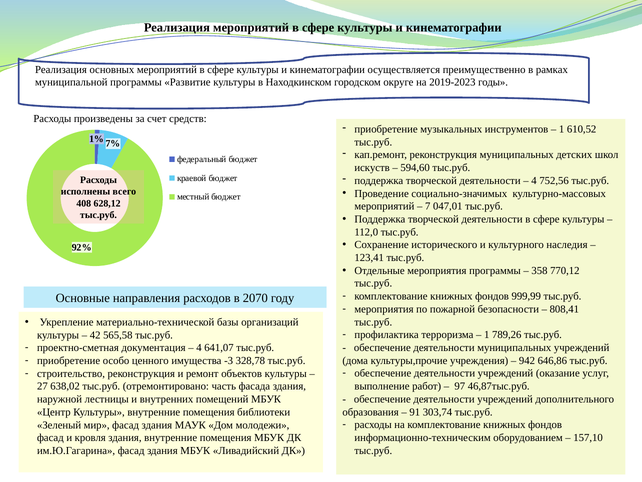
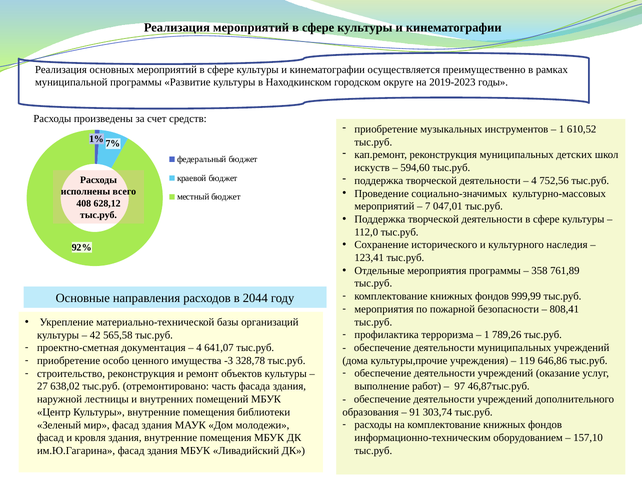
770,12: 770,12 -> 761,89 (565, 270)
2070: 2070 -> 2044 (255, 298)
942: 942 -> 119 (527, 360)
